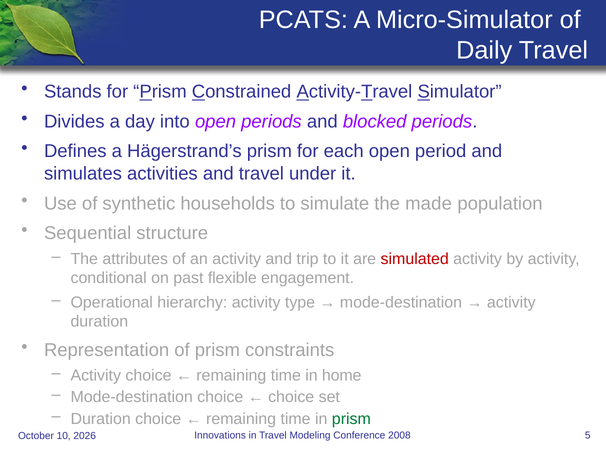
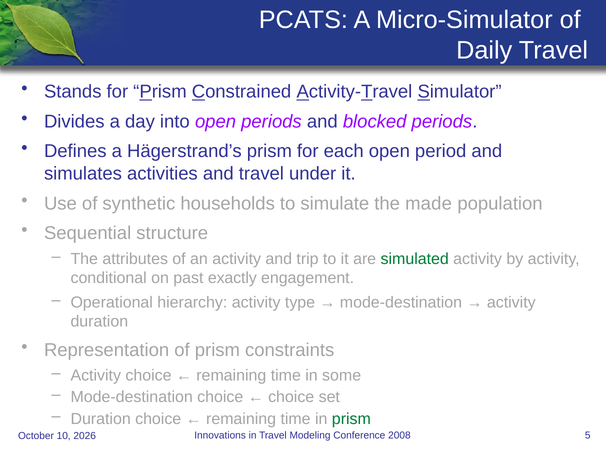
simulated colour: red -> green (415, 259)
flexible: flexible -> exactly (232, 278)
home: home -> some (342, 375)
